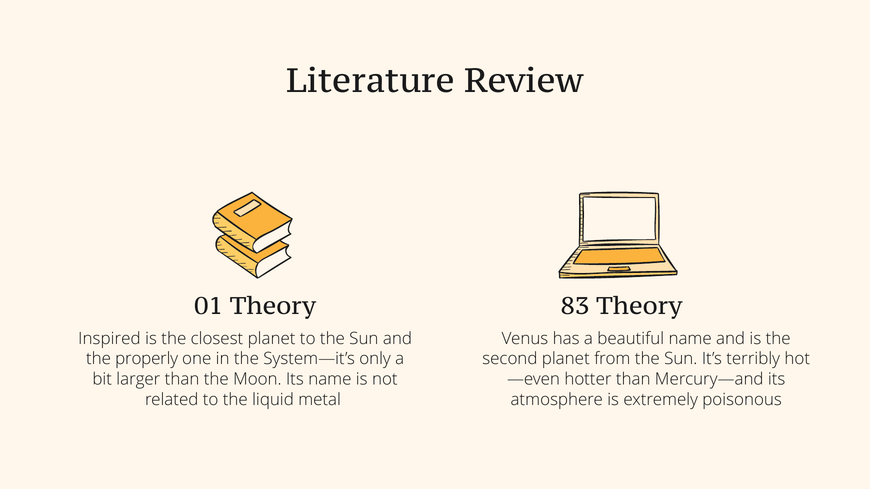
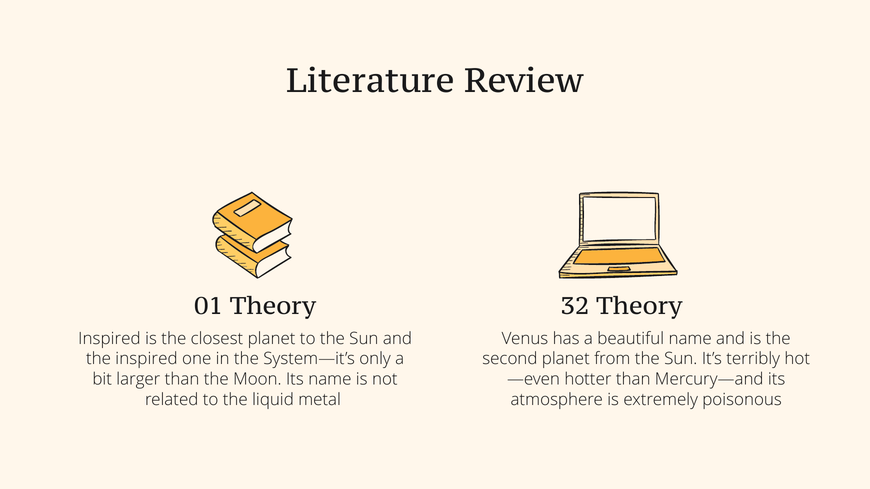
83: 83 -> 32 (575, 306)
the properly: properly -> inspired (146, 359)
